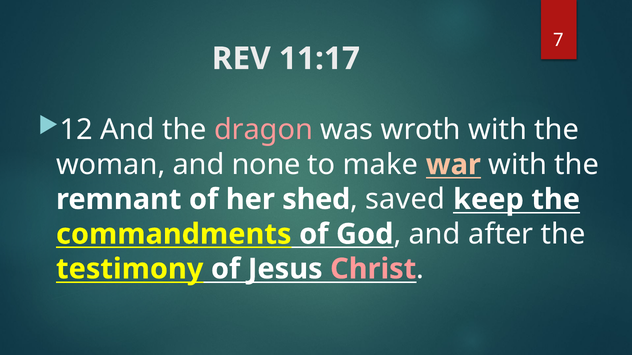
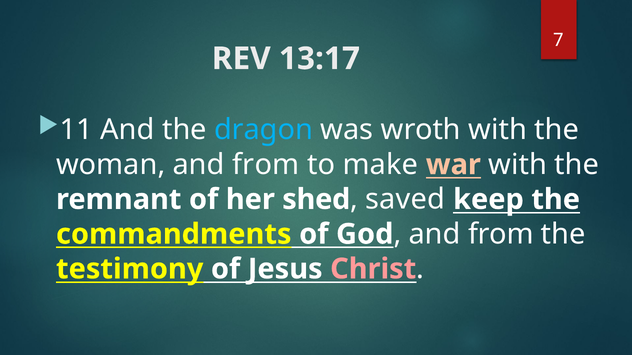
11:17: 11:17 -> 13:17 (319, 59)
12: 12 -> 11 (76, 130)
dragon colour: pink -> light blue (264, 130)
woman and none: none -> from (266, 165)
after: after -> from (501, 234)
